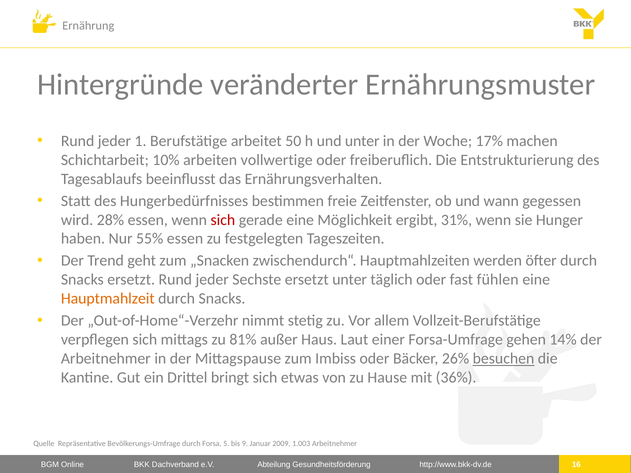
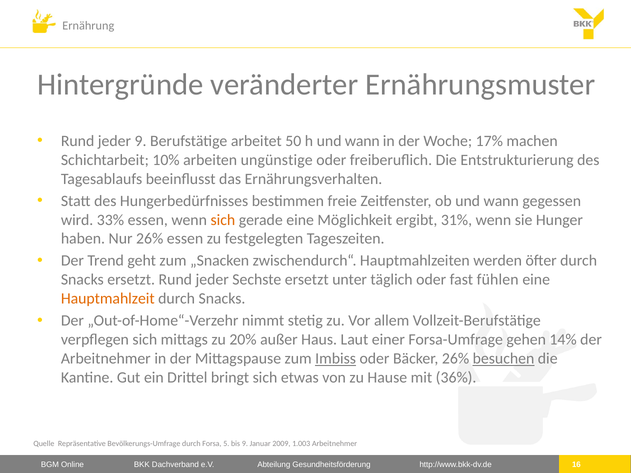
jeder 1: 1 -> 9 (141, 141)
h und unter: unter -> wann (362, 141)
vollwertige: vollwertige -> ungünstige (277, 160)
28%: 28% -> 33% (110, 220)
sich colour: red -> orange (223, 220)
Nur 55%: 55% -> 26% (150, 239)
81%: 81% -> 20% (243, 340)
Imbiss underline: none -> present (336, 359)
